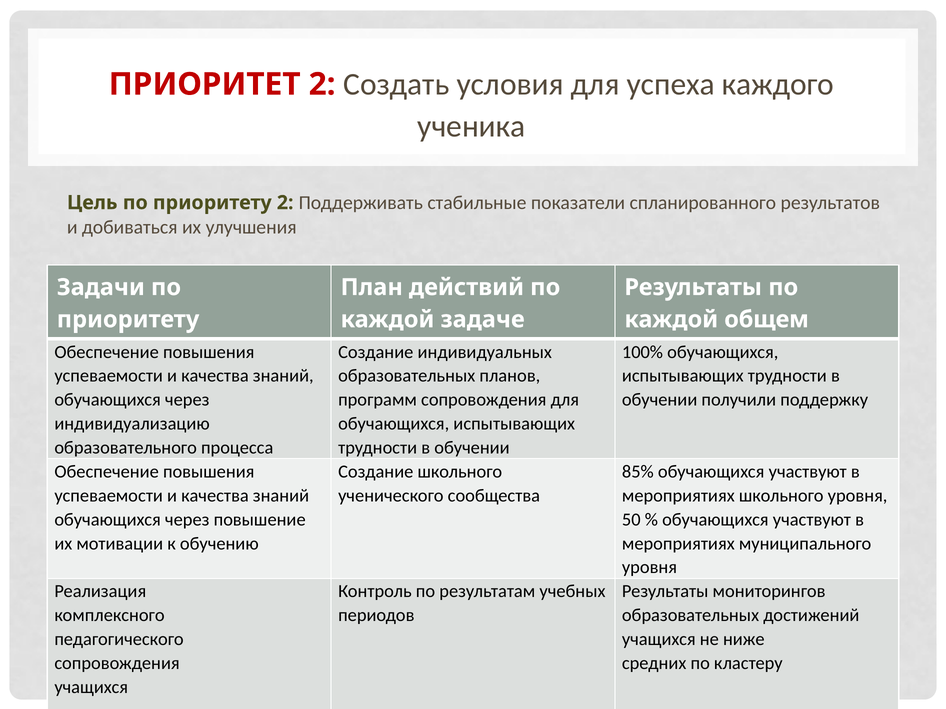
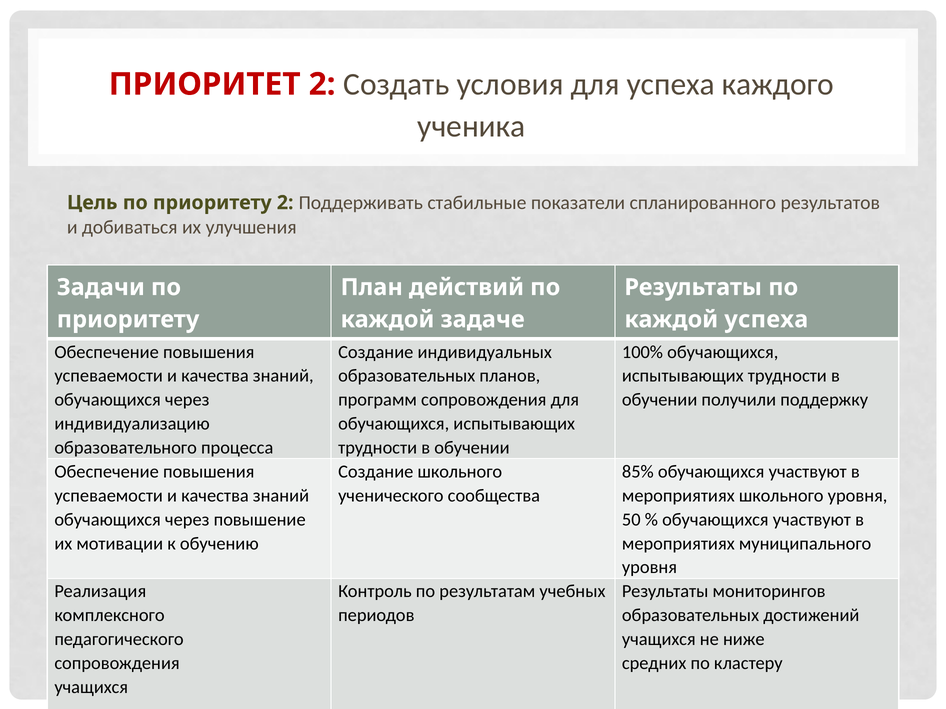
каждой общем: общем -> успеха (766, 320)
